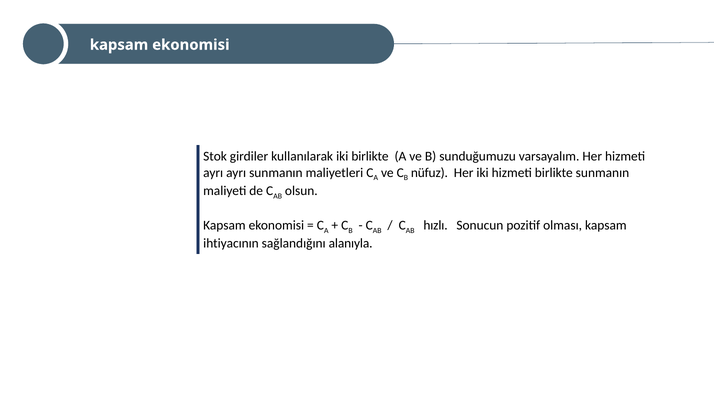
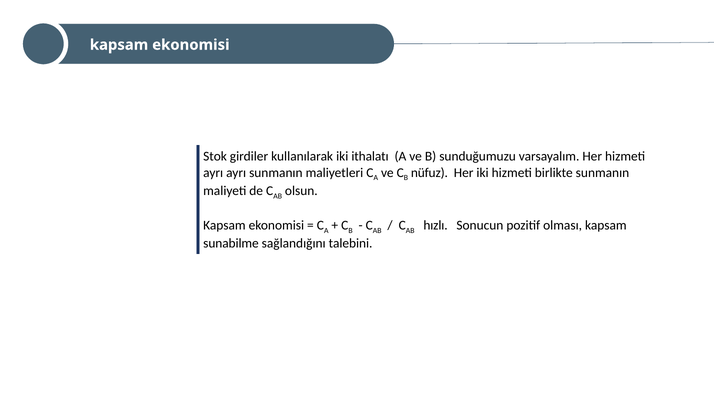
iki birlikte: birlikte -> ithalatı (370, 156)
ihtiyacının: ihtiyacının -> sunabilme (231, 243)
alanıyla: alanıyla -> talebini (351, 243)
